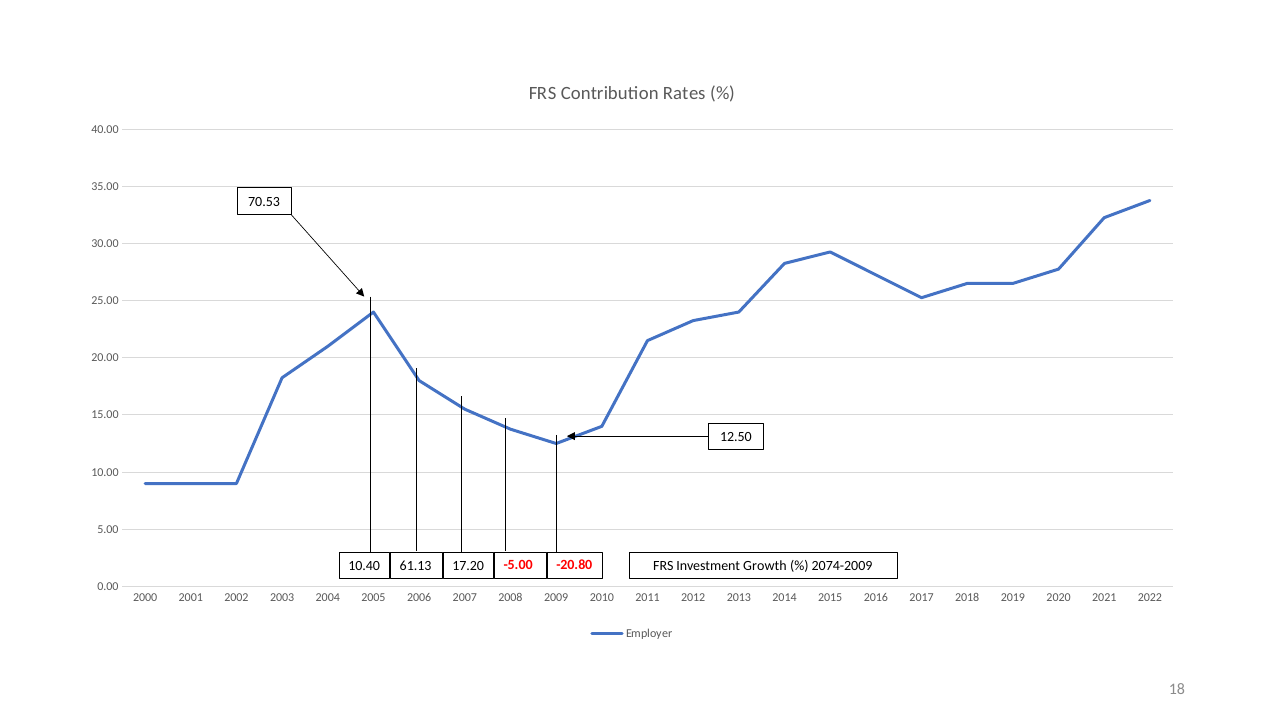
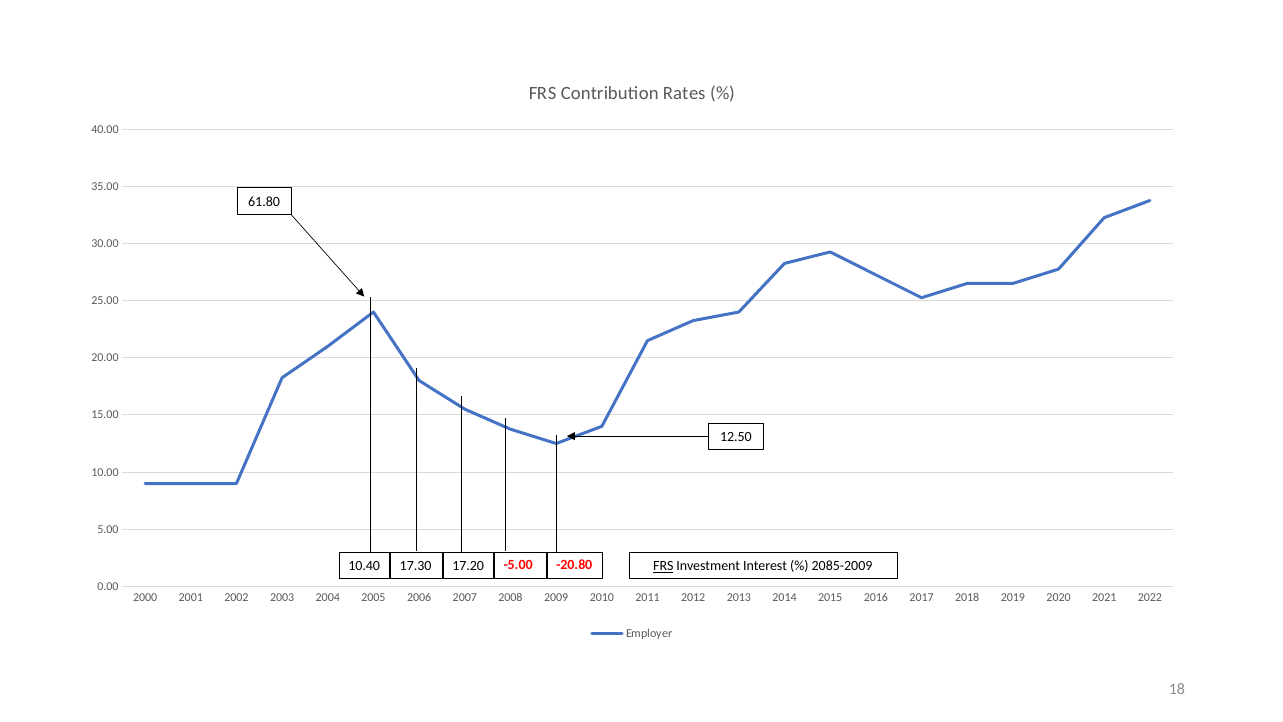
70.53: 70.53 -> 61.80 (264, 202)
61.13: 61.13 -> 17.30 (416, 566)
FRS underline: none -> present (663, 566)
Growth: Growth -> Interest (765, 566)
2074-2009: 2074-2009 -> 2085-2009 (842, 566)
